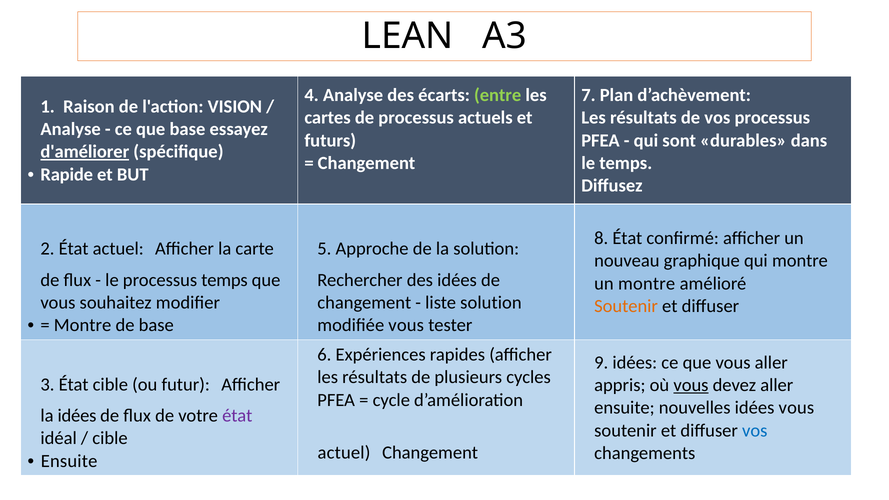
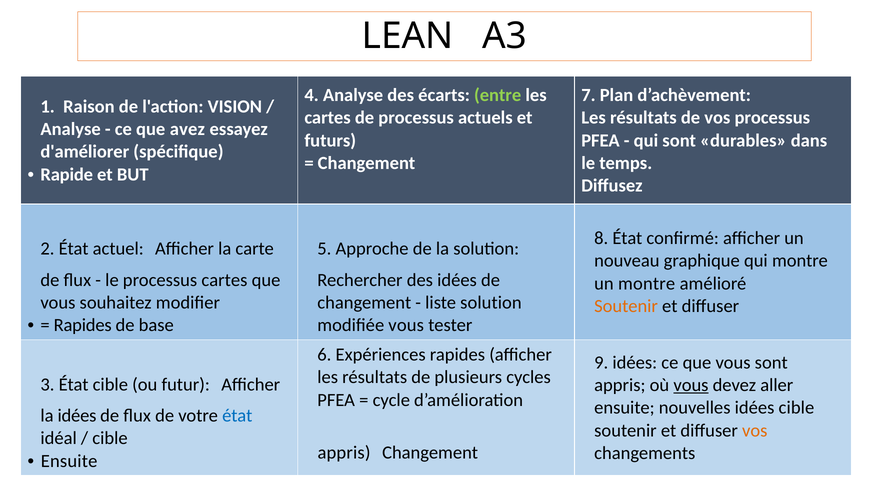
que base: base -> avez (187, 129)
d'améliorer underline: present -> none (85, 152)
processus temps: temps -> cartes (224, 280)
Montre: Montre -> Rapides (83, 325)
vous aller: aller -> sont (771, 363)
idées vous: vous -> cible (796, 408)
état colour: purple -> blue (237, 416)
vos colour: blue -> orange (755, 431)
actuel: actuel -> appris (344, 453)
